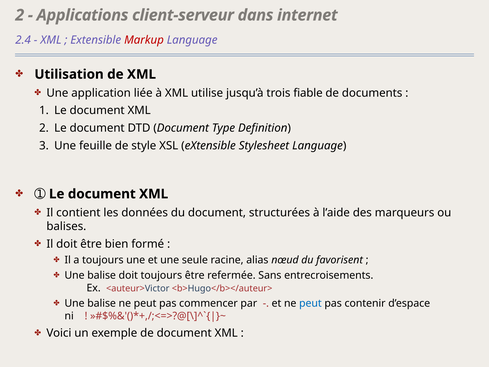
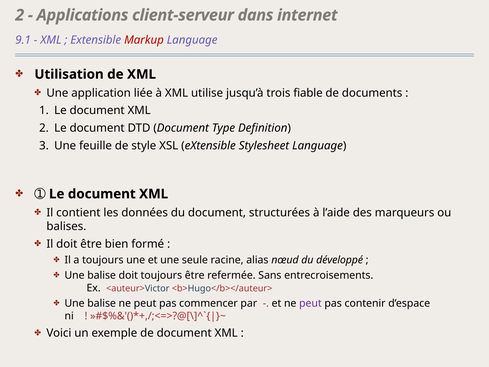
2.4: 2.4 -> 9.1 (23, 40)
favorisent: favorisent -> développé (340, 260)
peut colour: blue -> purple (310, 303)
